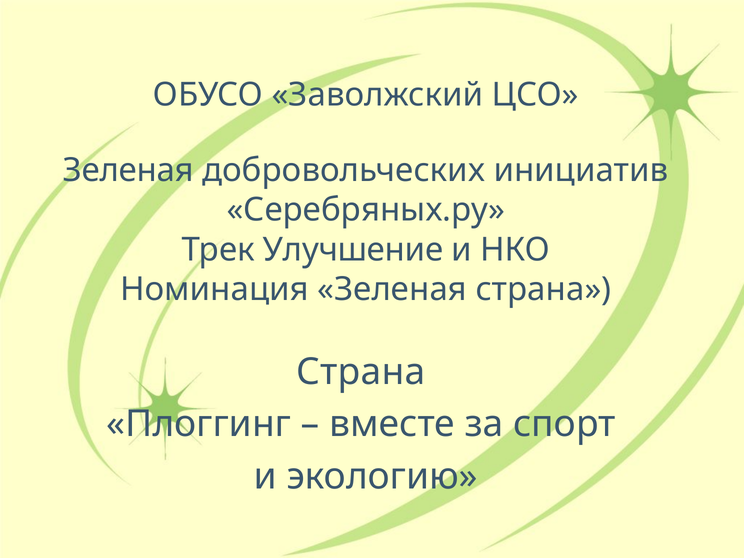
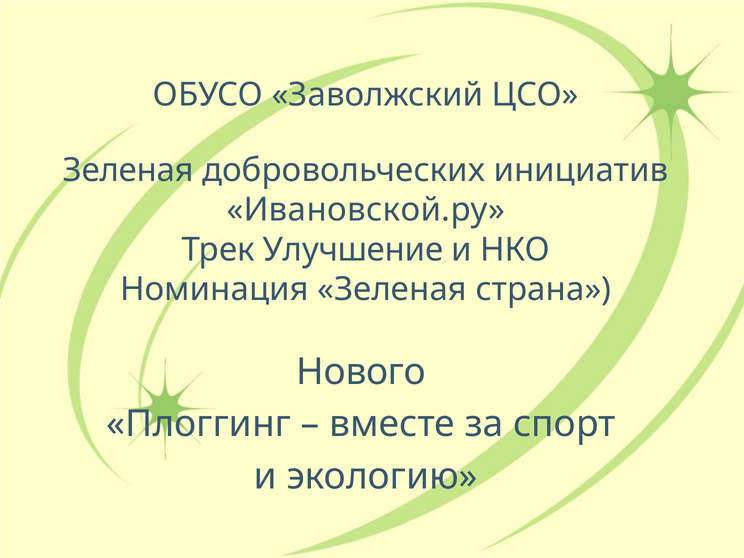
Серебряных.ру: Серебряных.ру -> Ивановской.ру (366, 210)
Страна: Страна -> Нового (361, 372)
